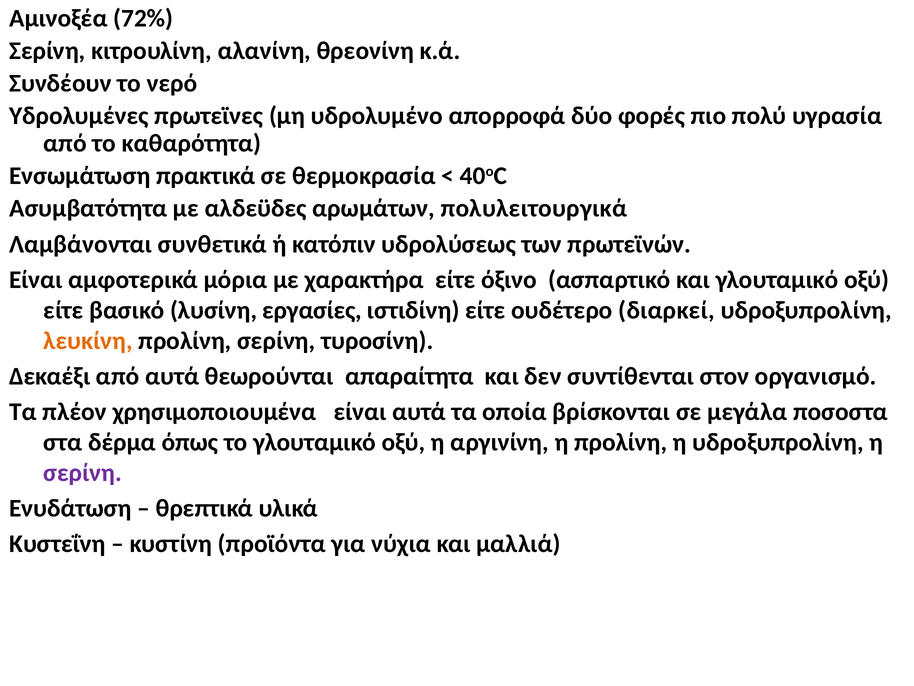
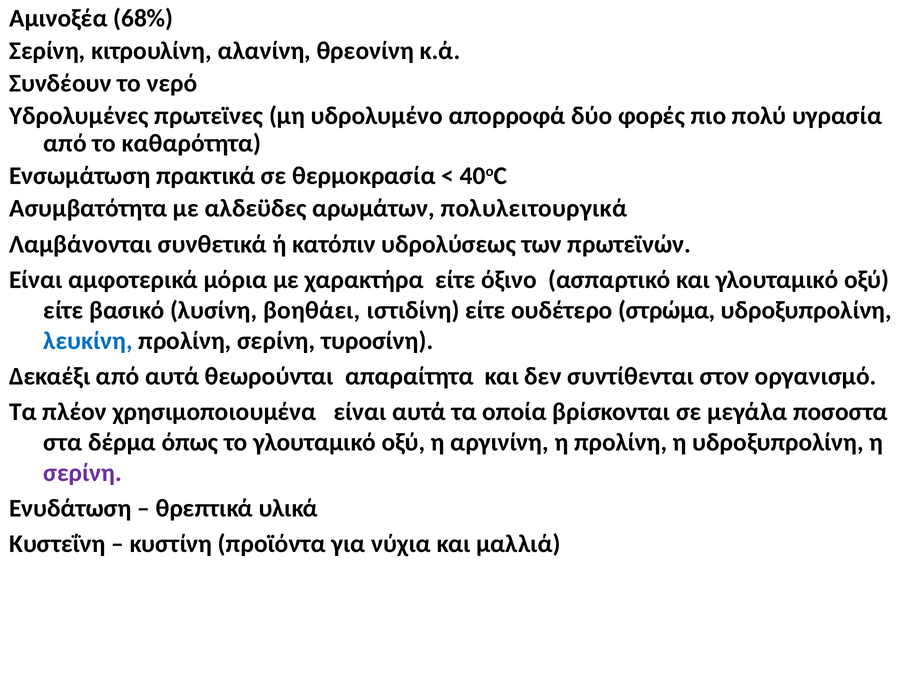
72%: 72% -> 68% (143, 18)
εργασίες: εργασίες -> βοηθάει (312, 310)
διαρκεί: διαρκεί -> στρώμα (667, 310)
λευκίνη colour: orange -> blue (88, 340)
